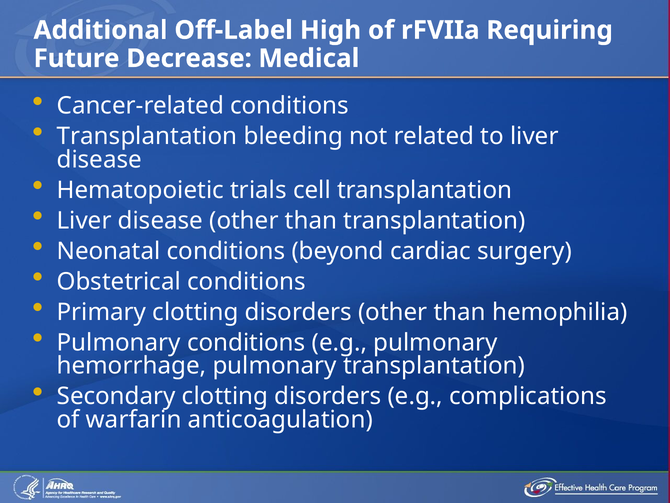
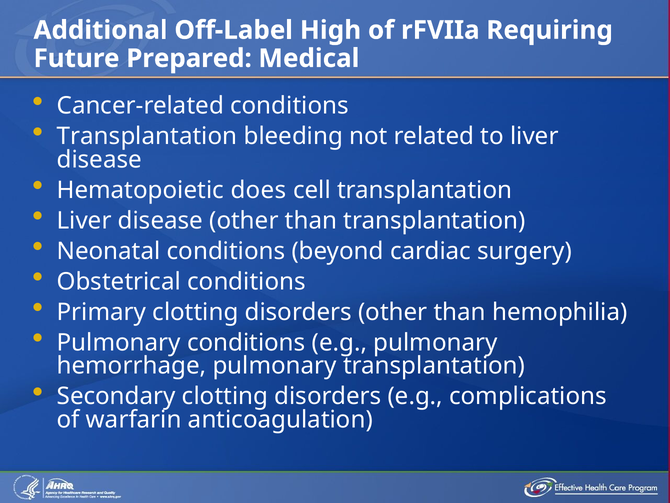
Decrease: Decrease -> Prepared (189, 58)
trials: trials -> does (258, 190)
